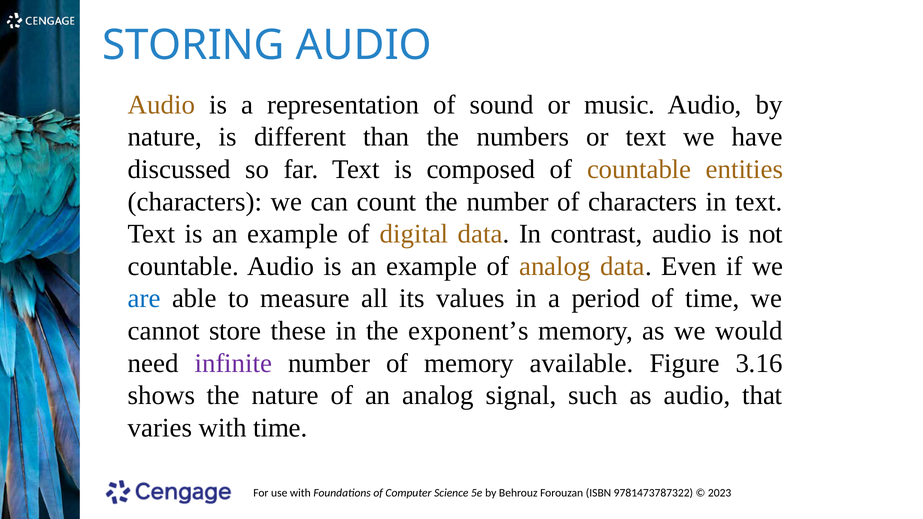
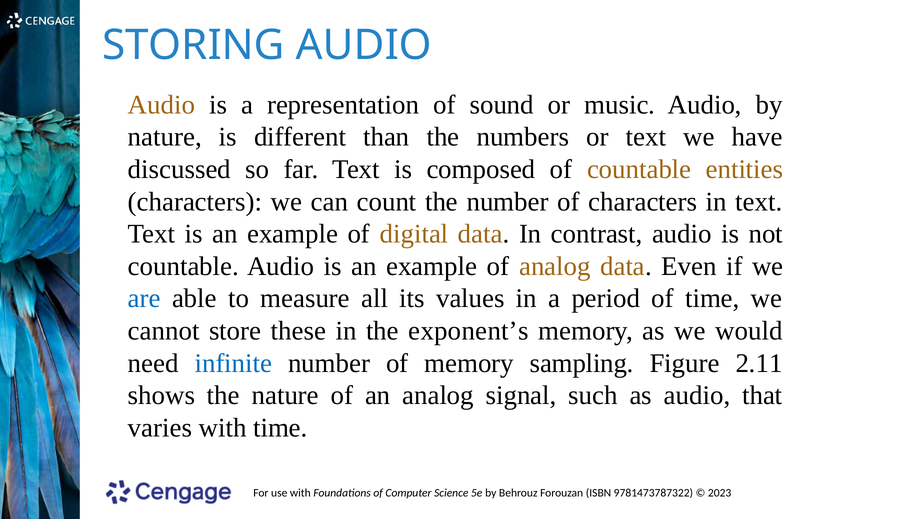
infinite colour: purple -> blue (233, 363)
available: available -> sampling (582, 363)
3.16: 3.16 -> 2.11 (759, 363)
